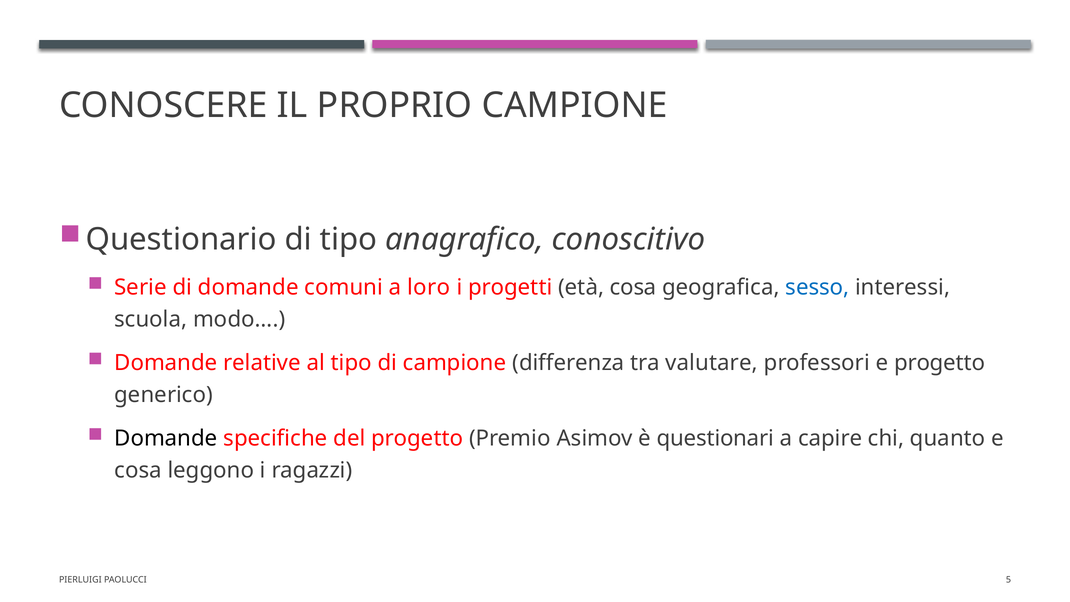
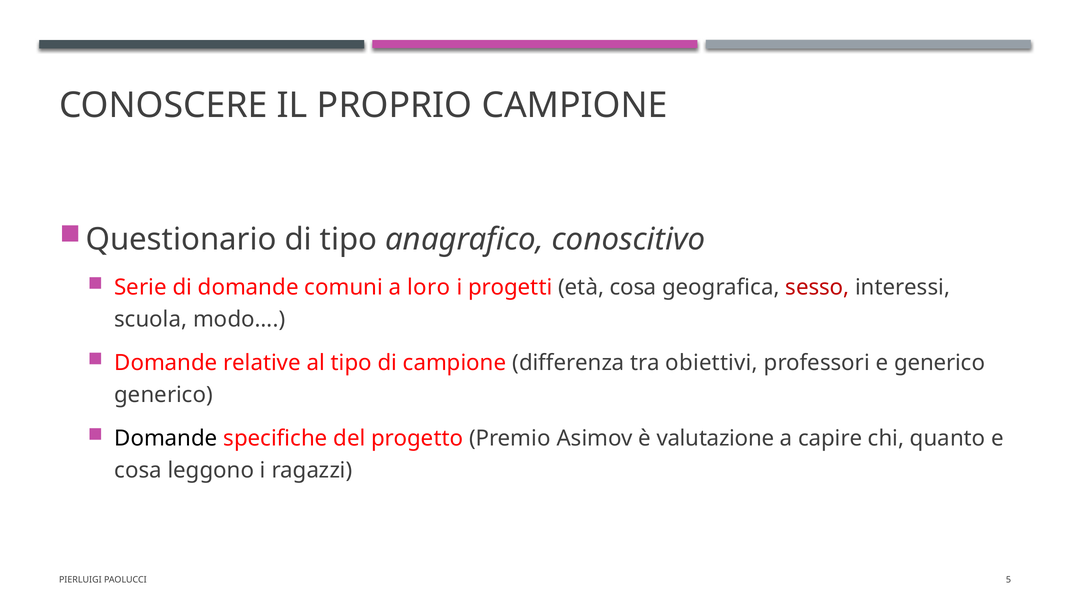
sesso colour: blue -> red (817, 287)
valutare: valutare -> obiettivi (712, 363)
e progetto: progetto -> generico (940, 363)
questionari: questionari -> valutazione (715, 438)
